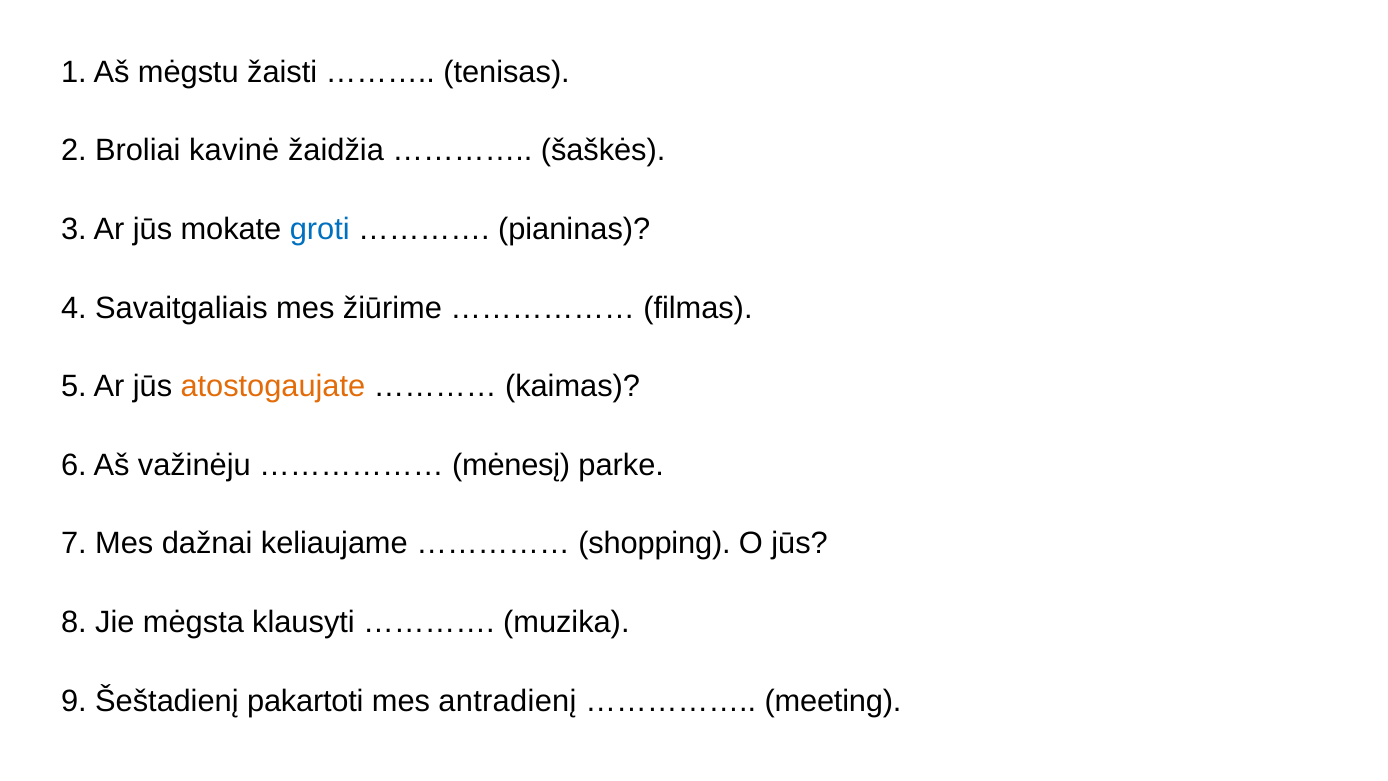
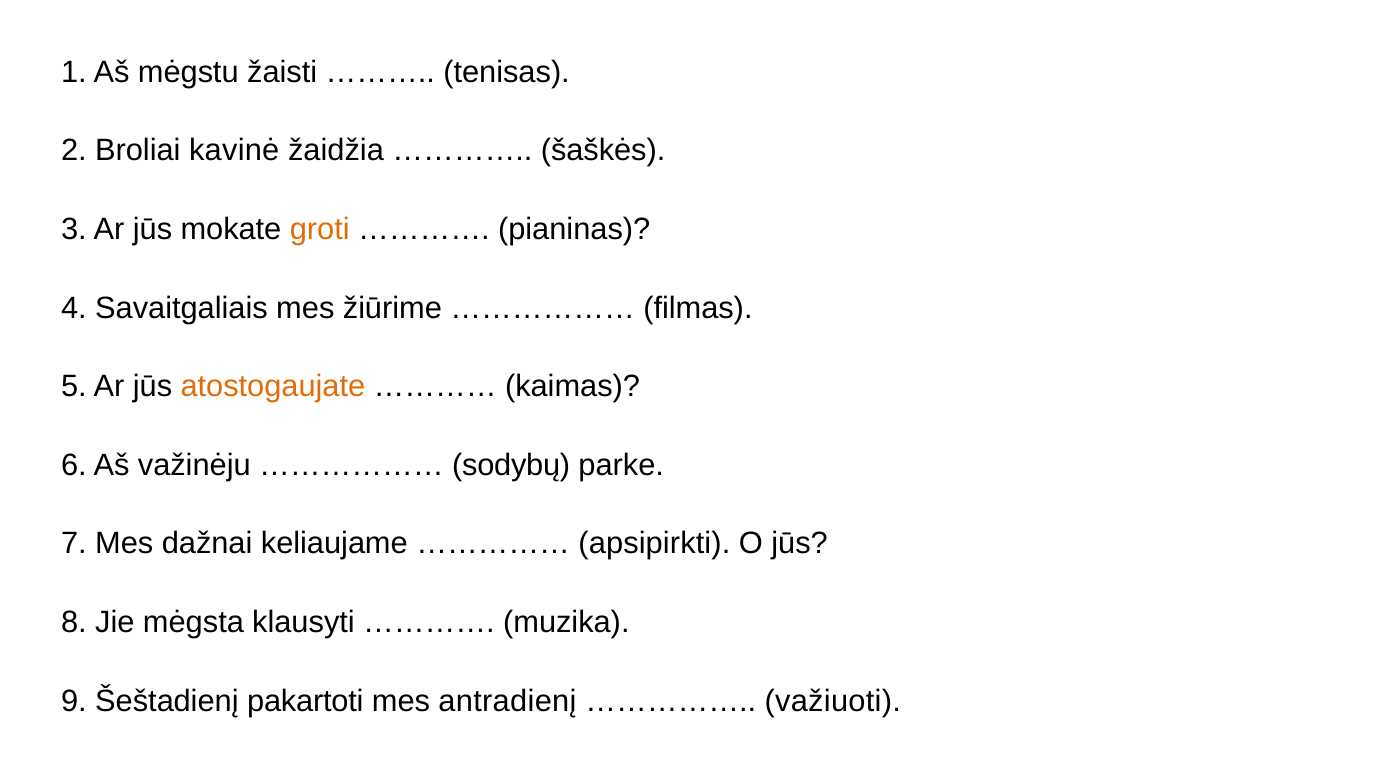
groti colour: blue -> orange (320, 229)
mėnesį: mėnesį -> sodybų (511, 465)
shopping: shopping -> apsipirkti (654, 544)
meeting: meeting -> važiuoti (833, 701)
